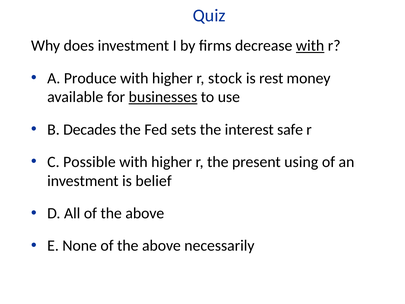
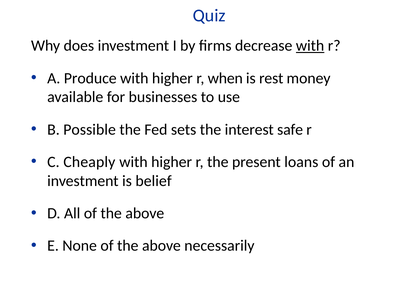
stock: stock -> when (225, 78)
businesses underline: present -> none (163, 97)
Decades: Decades -> Possible (90, 129)
Possible: Possible -> Cheaply (89, 162)
using: using -> loans (301, 162)
